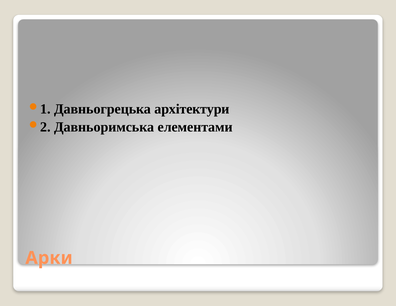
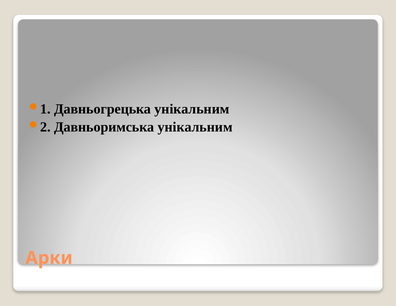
Давньогрецька архітектури: архітектури -> унікальним (192, 109)
Давньоримська елементами: елементами -> унікальним (195, 127)
